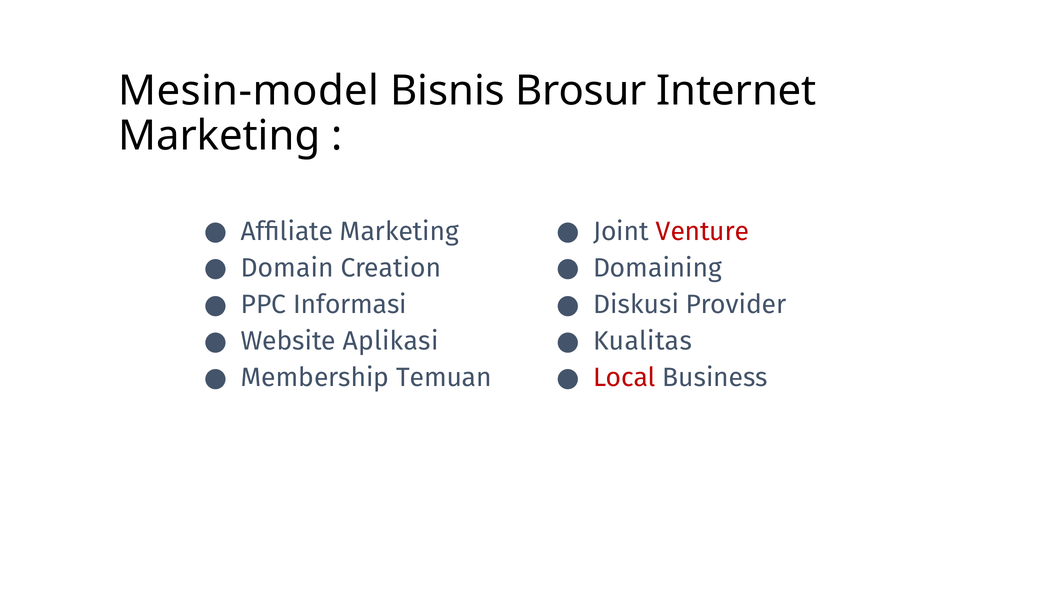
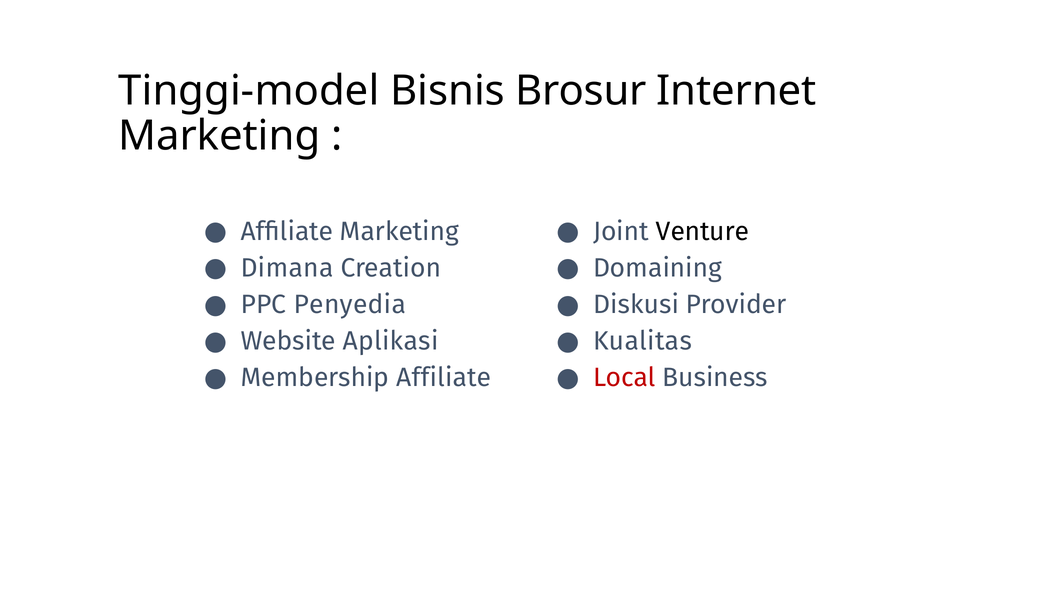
Mesin-model: Mesin-model -> Tinggi-model (249, 91)
Venture colour: red -> black (703, 231)
Domain: Domain -> Dimana (287, 268)
Informasi: Informasi -> Penyedia (350, 305)
Membership Temuan: Temuan -> Affiliate (444, 378)
